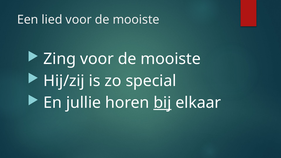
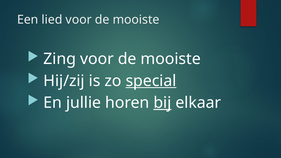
special underline: none -> present (151, 81)
